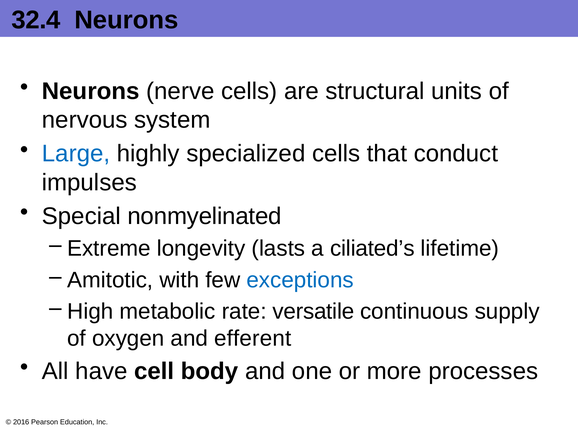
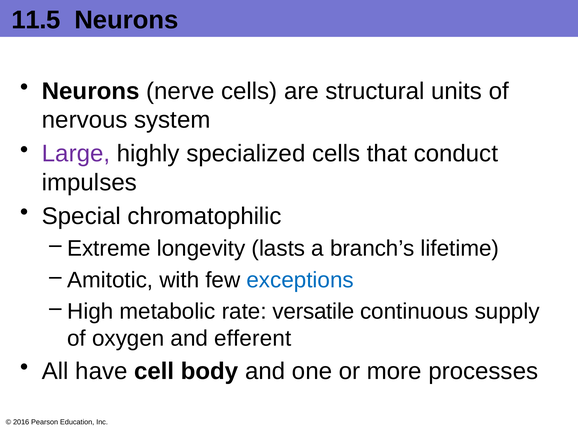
32.4: 32.4 -> 11.5 (36, 20)
Large colour: blue -> purple (76, 154)
nonmyelinated: nonmyelinated -> chromatophilic (204, 216)
ciliated’s: ciliated’s -> branch’s (372, 249)
